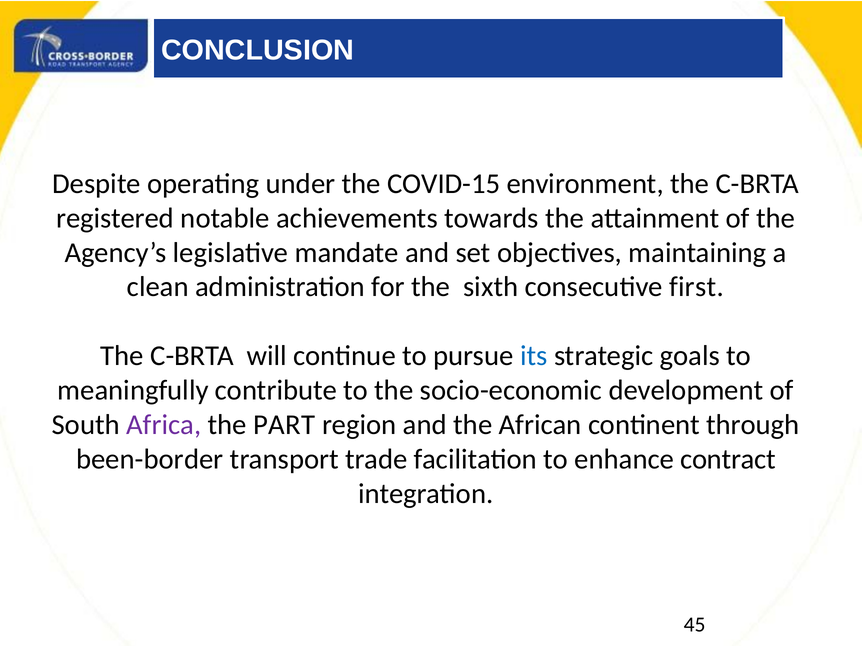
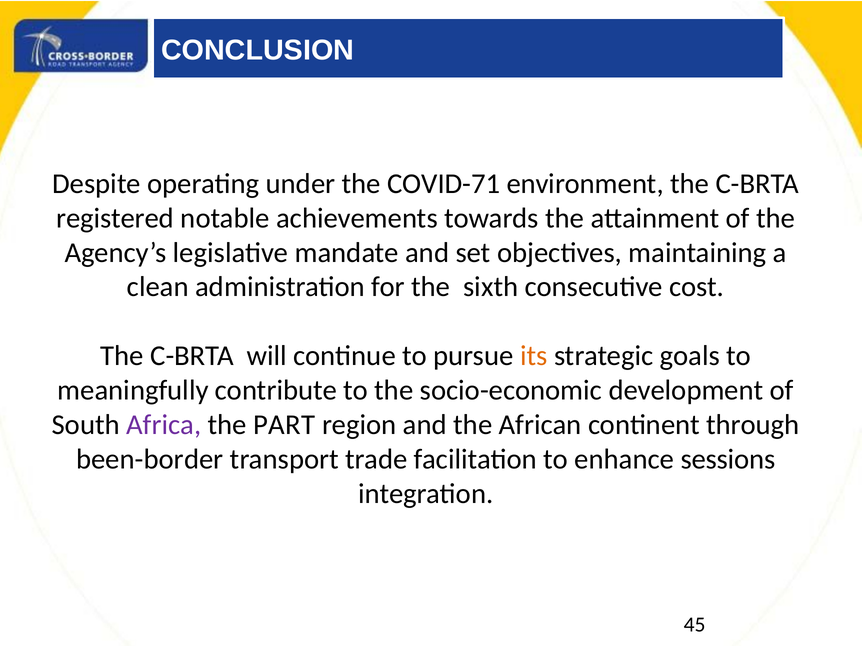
COVID-15: COVID-15 -> COVID-71 (444, 184)
first: first -> cost (697, 287)
its colour: blue -> orange (534, 356)
contract: contract -> sessions (728, 460)
